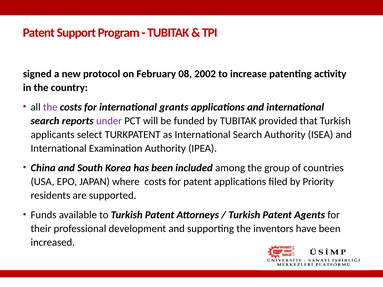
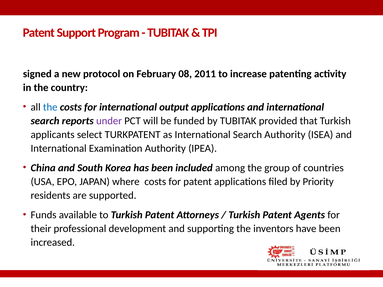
2002: 2002 -> 2011 (205, 74)
the colour: purple -> blue (50, 107)
grants: grants -> output (174, 107)
